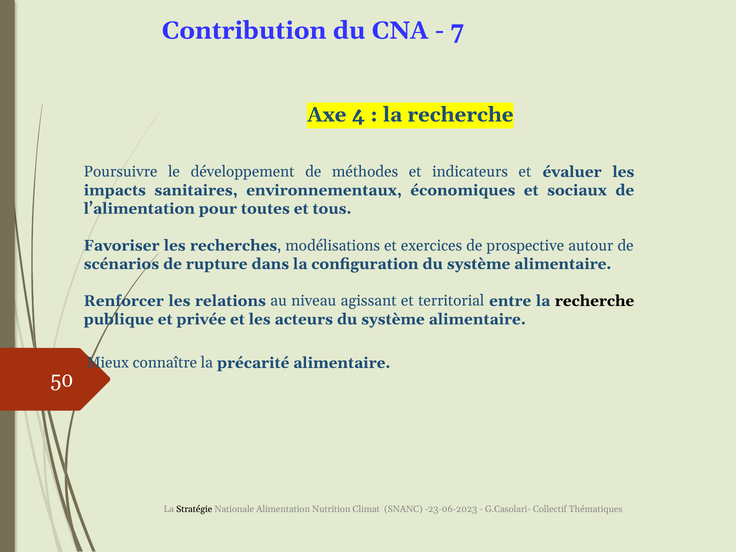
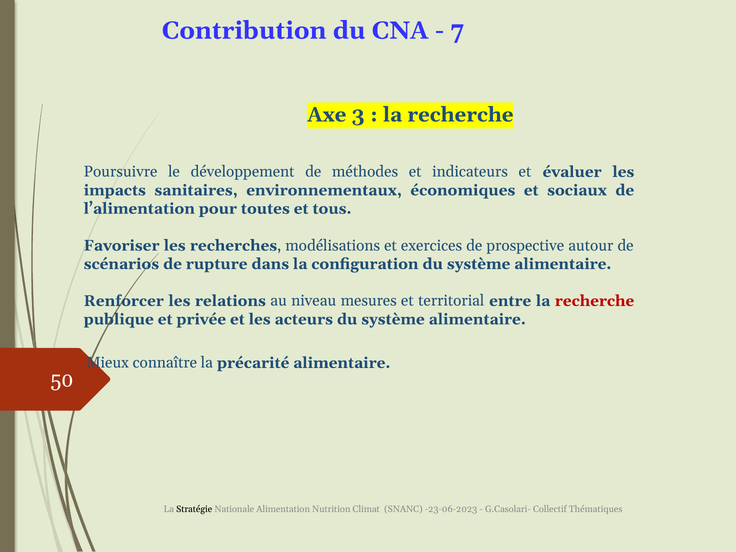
4: 4 -> 3 (358, 115)
agissant: agissant -> mesures (369, 301)
recherche colour: black -> red (595, 301)
